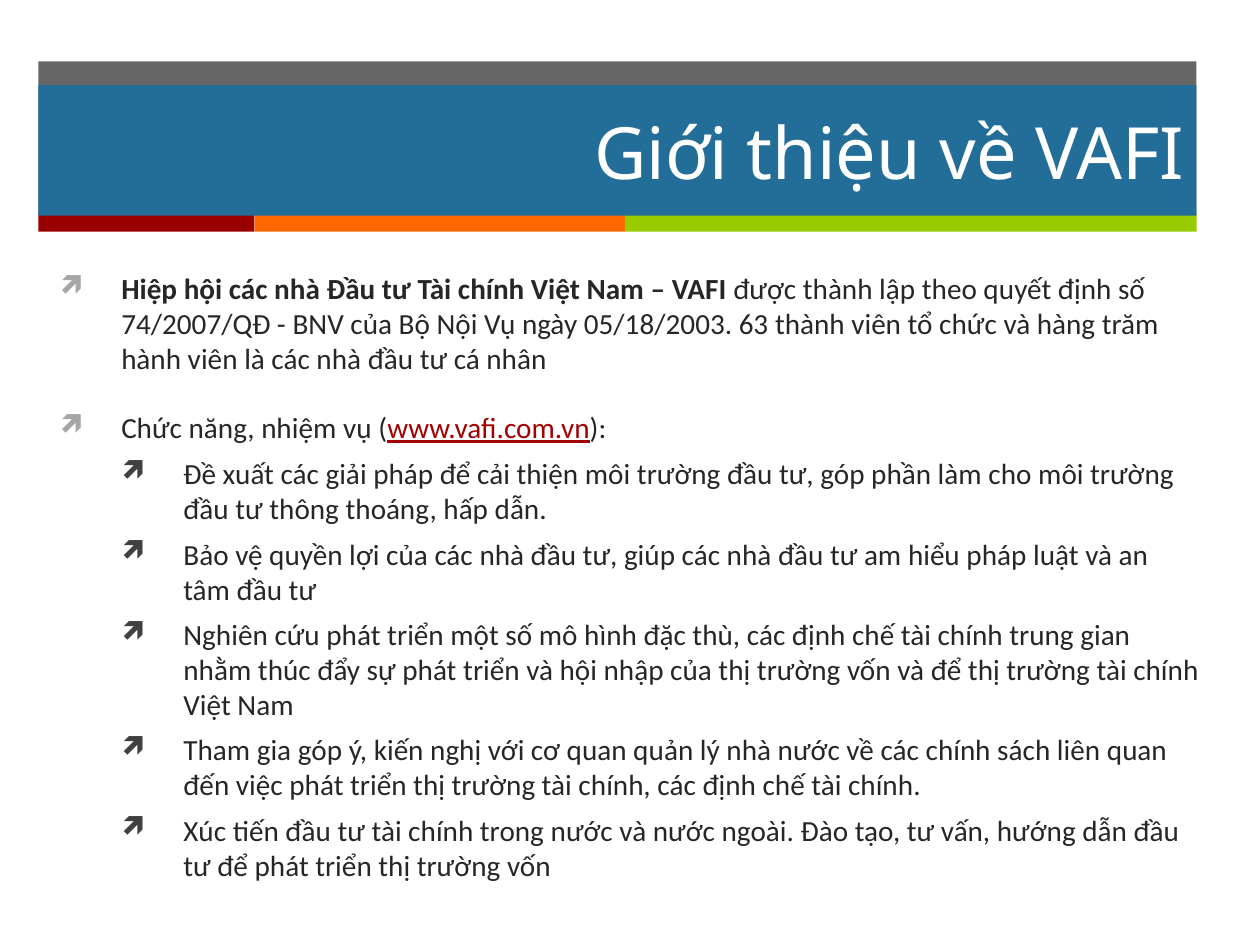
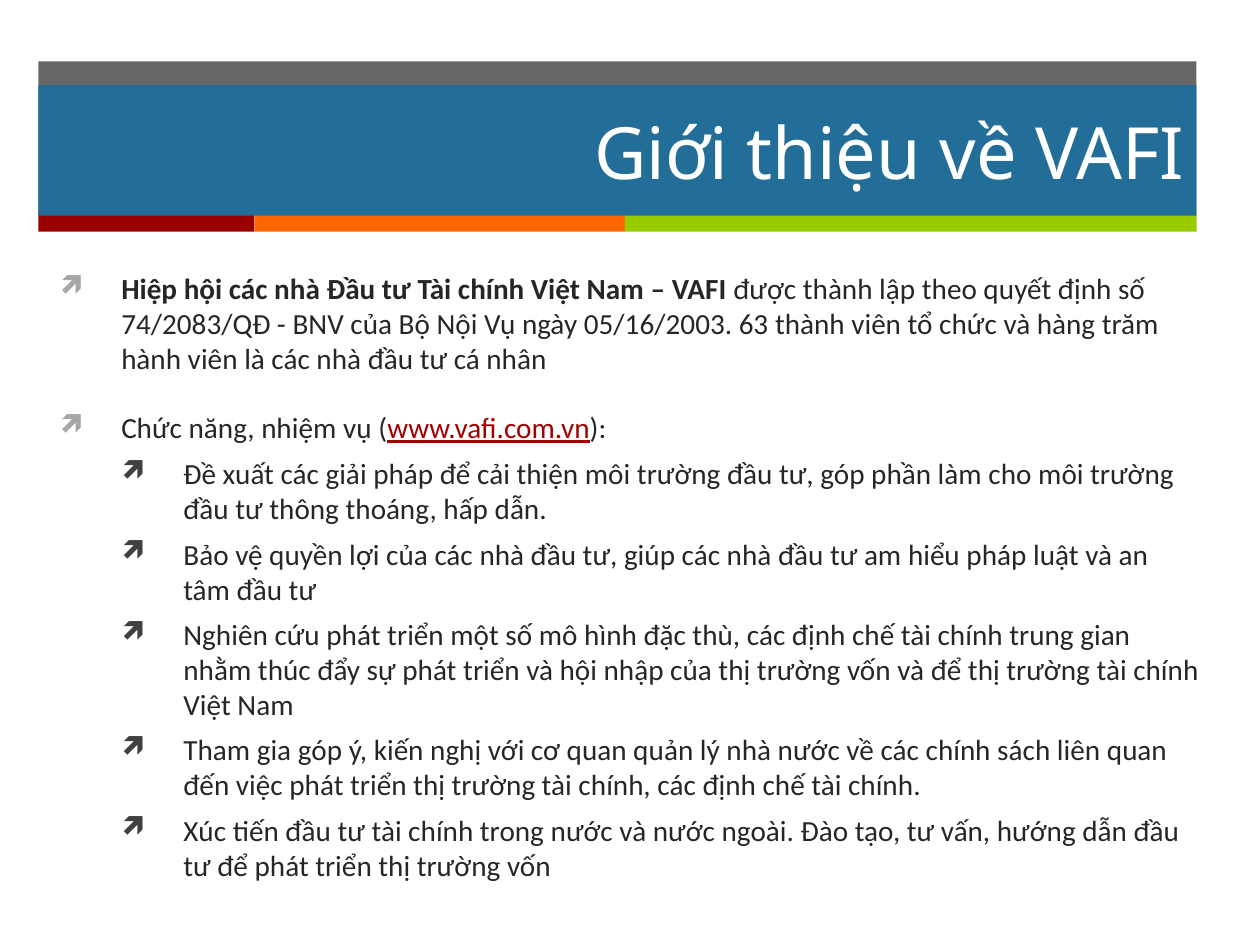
74/2007/QĐ: 74/2007/QĐ -> 74/2083/QĐ (196, 325)
05/18/2003: 05/18/2003 -> 05/16/2003 (658, 325)
